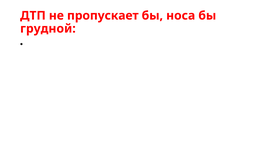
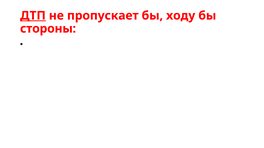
ДТП underline: none -> present (33, 16)
носа: носа -> ходу (181, 16)
грудной: грудной -> стороны (48, 29)
